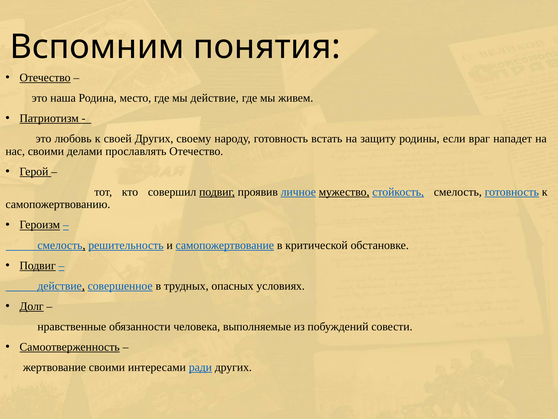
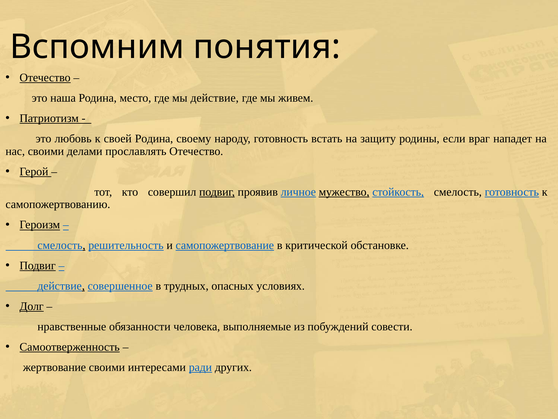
своей Других: Других -> Родина (154, 138)
